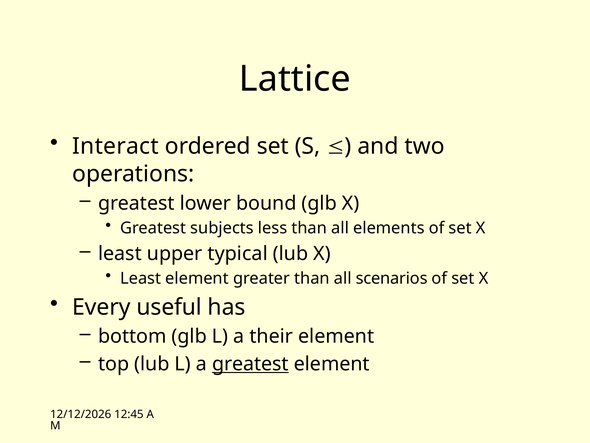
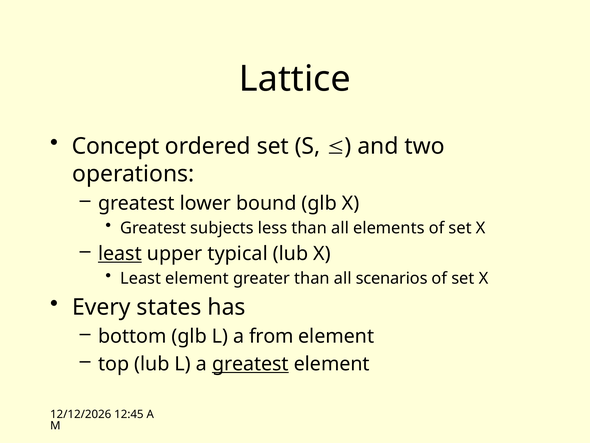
Interact: Interact -> Concept (116, 146)
least underline: none -> present (120, 253)
useful: useful -> states (169, 307)
their: their -> from (271, 336)
